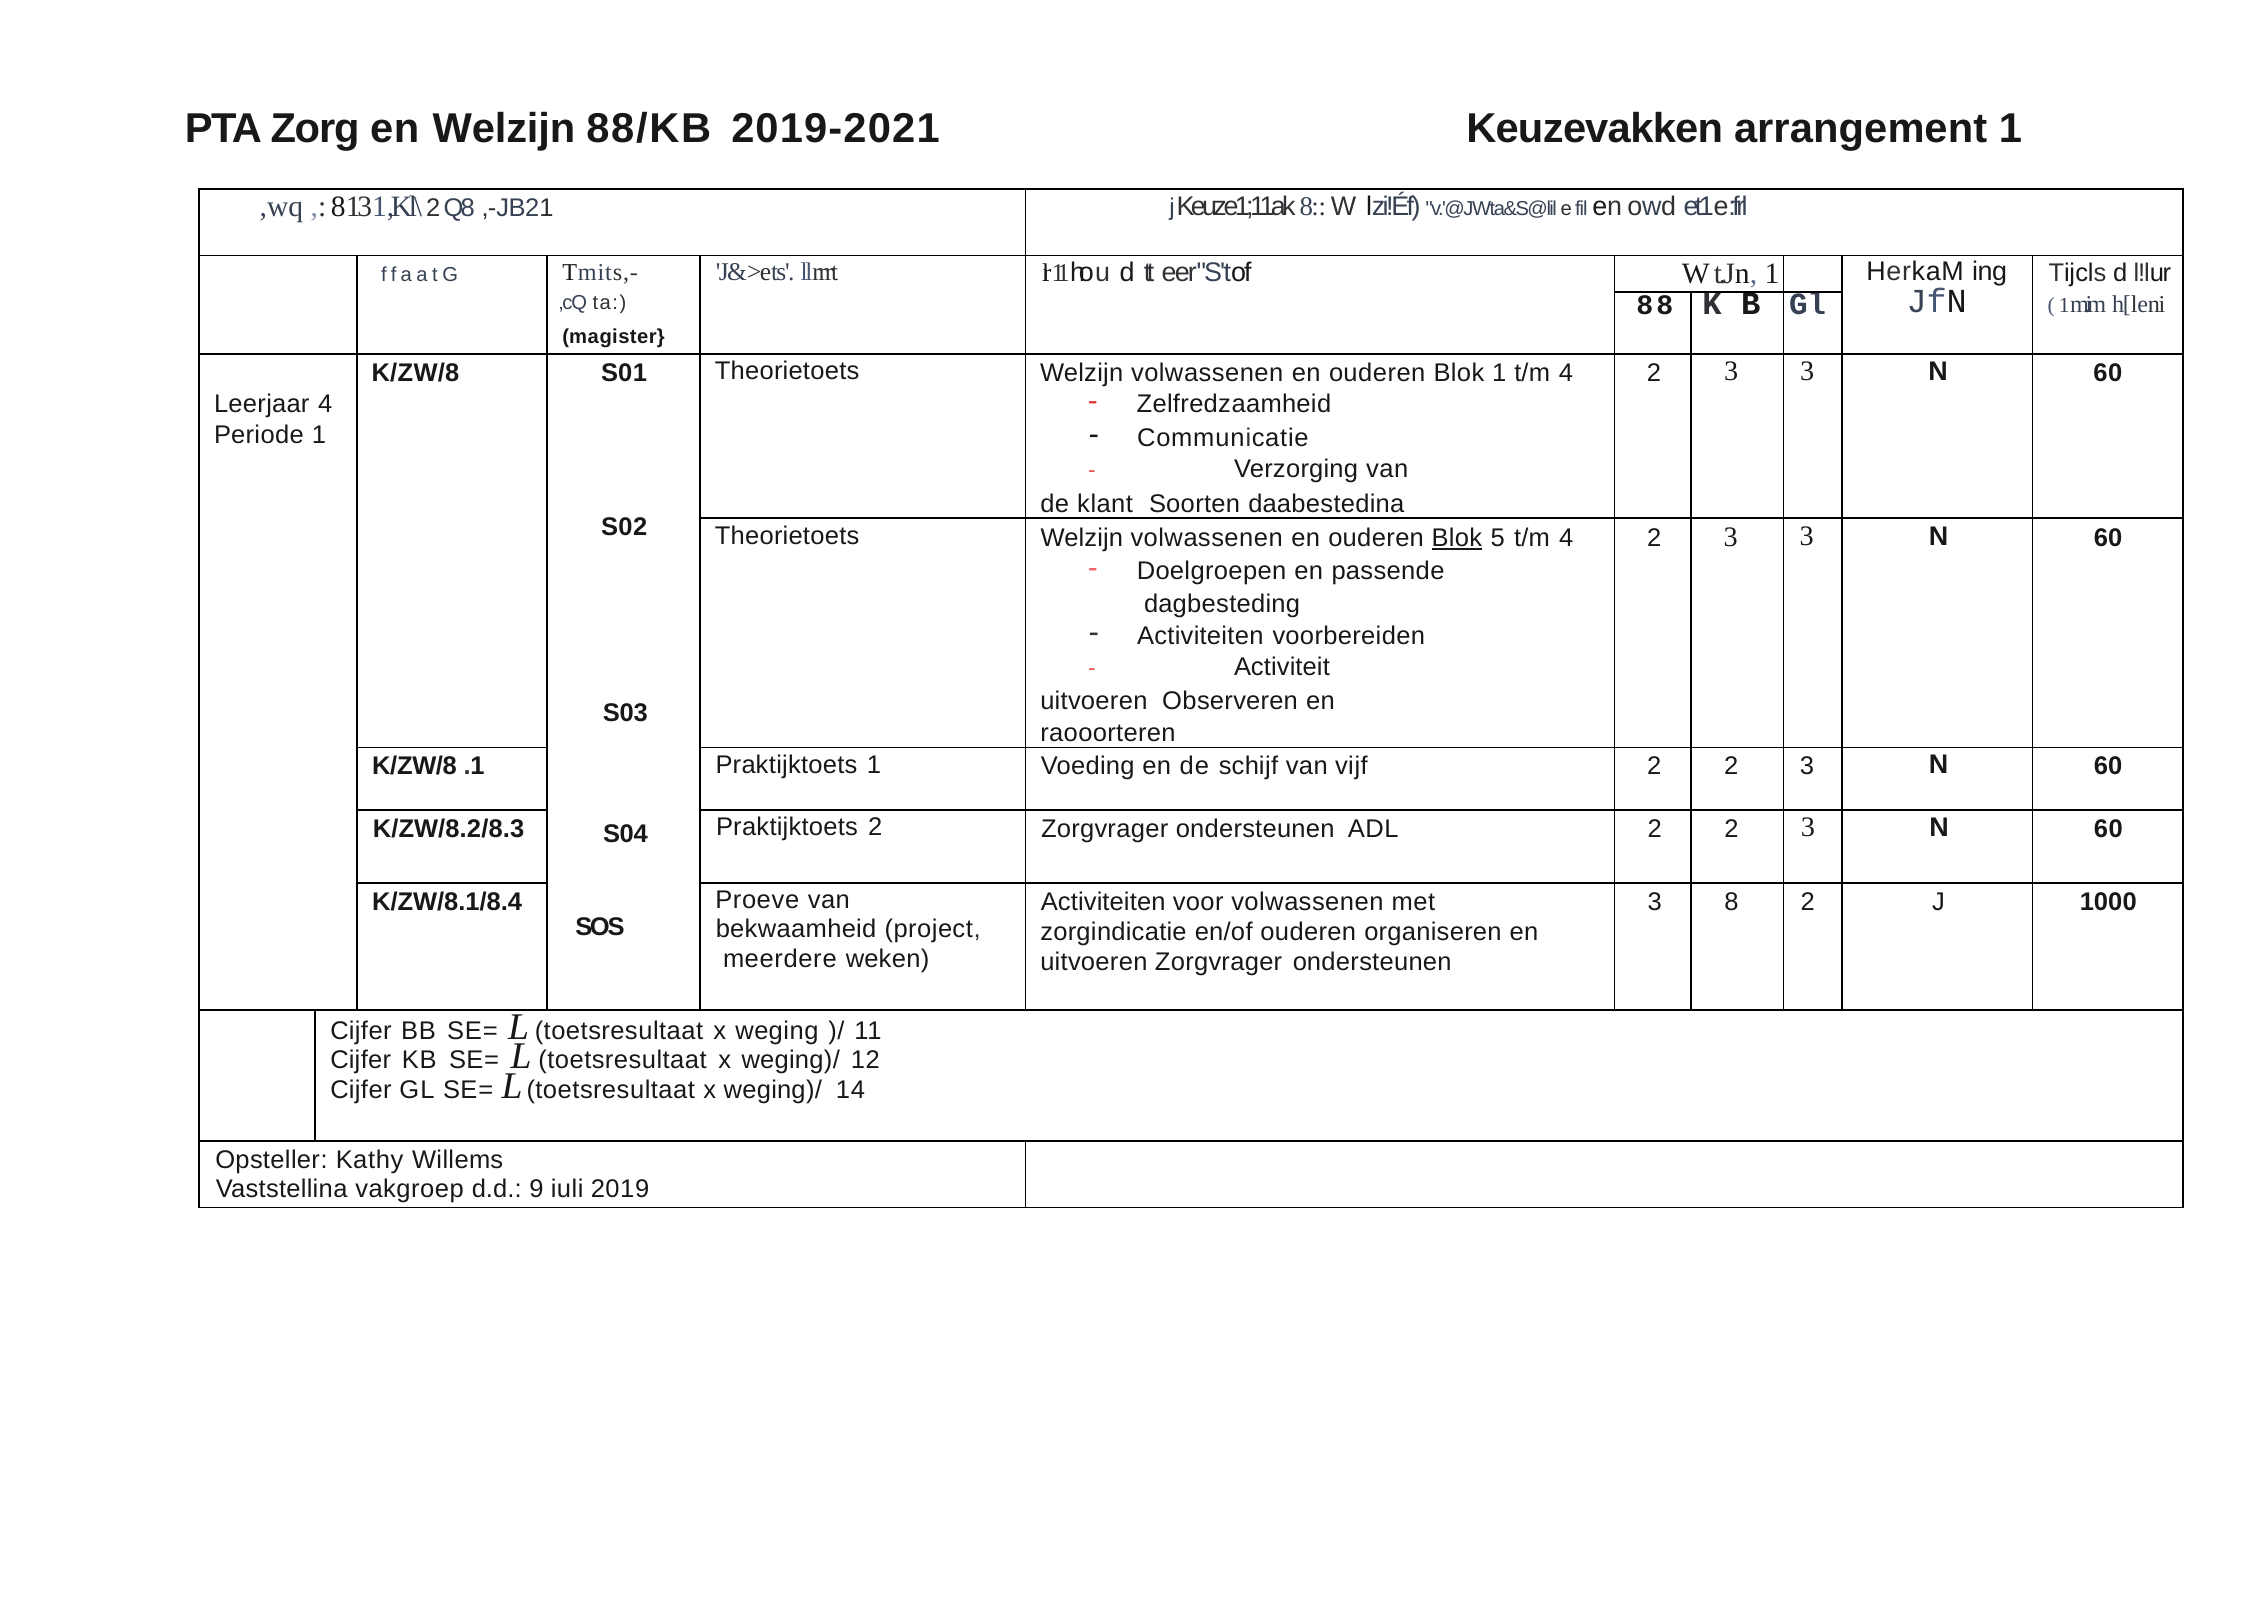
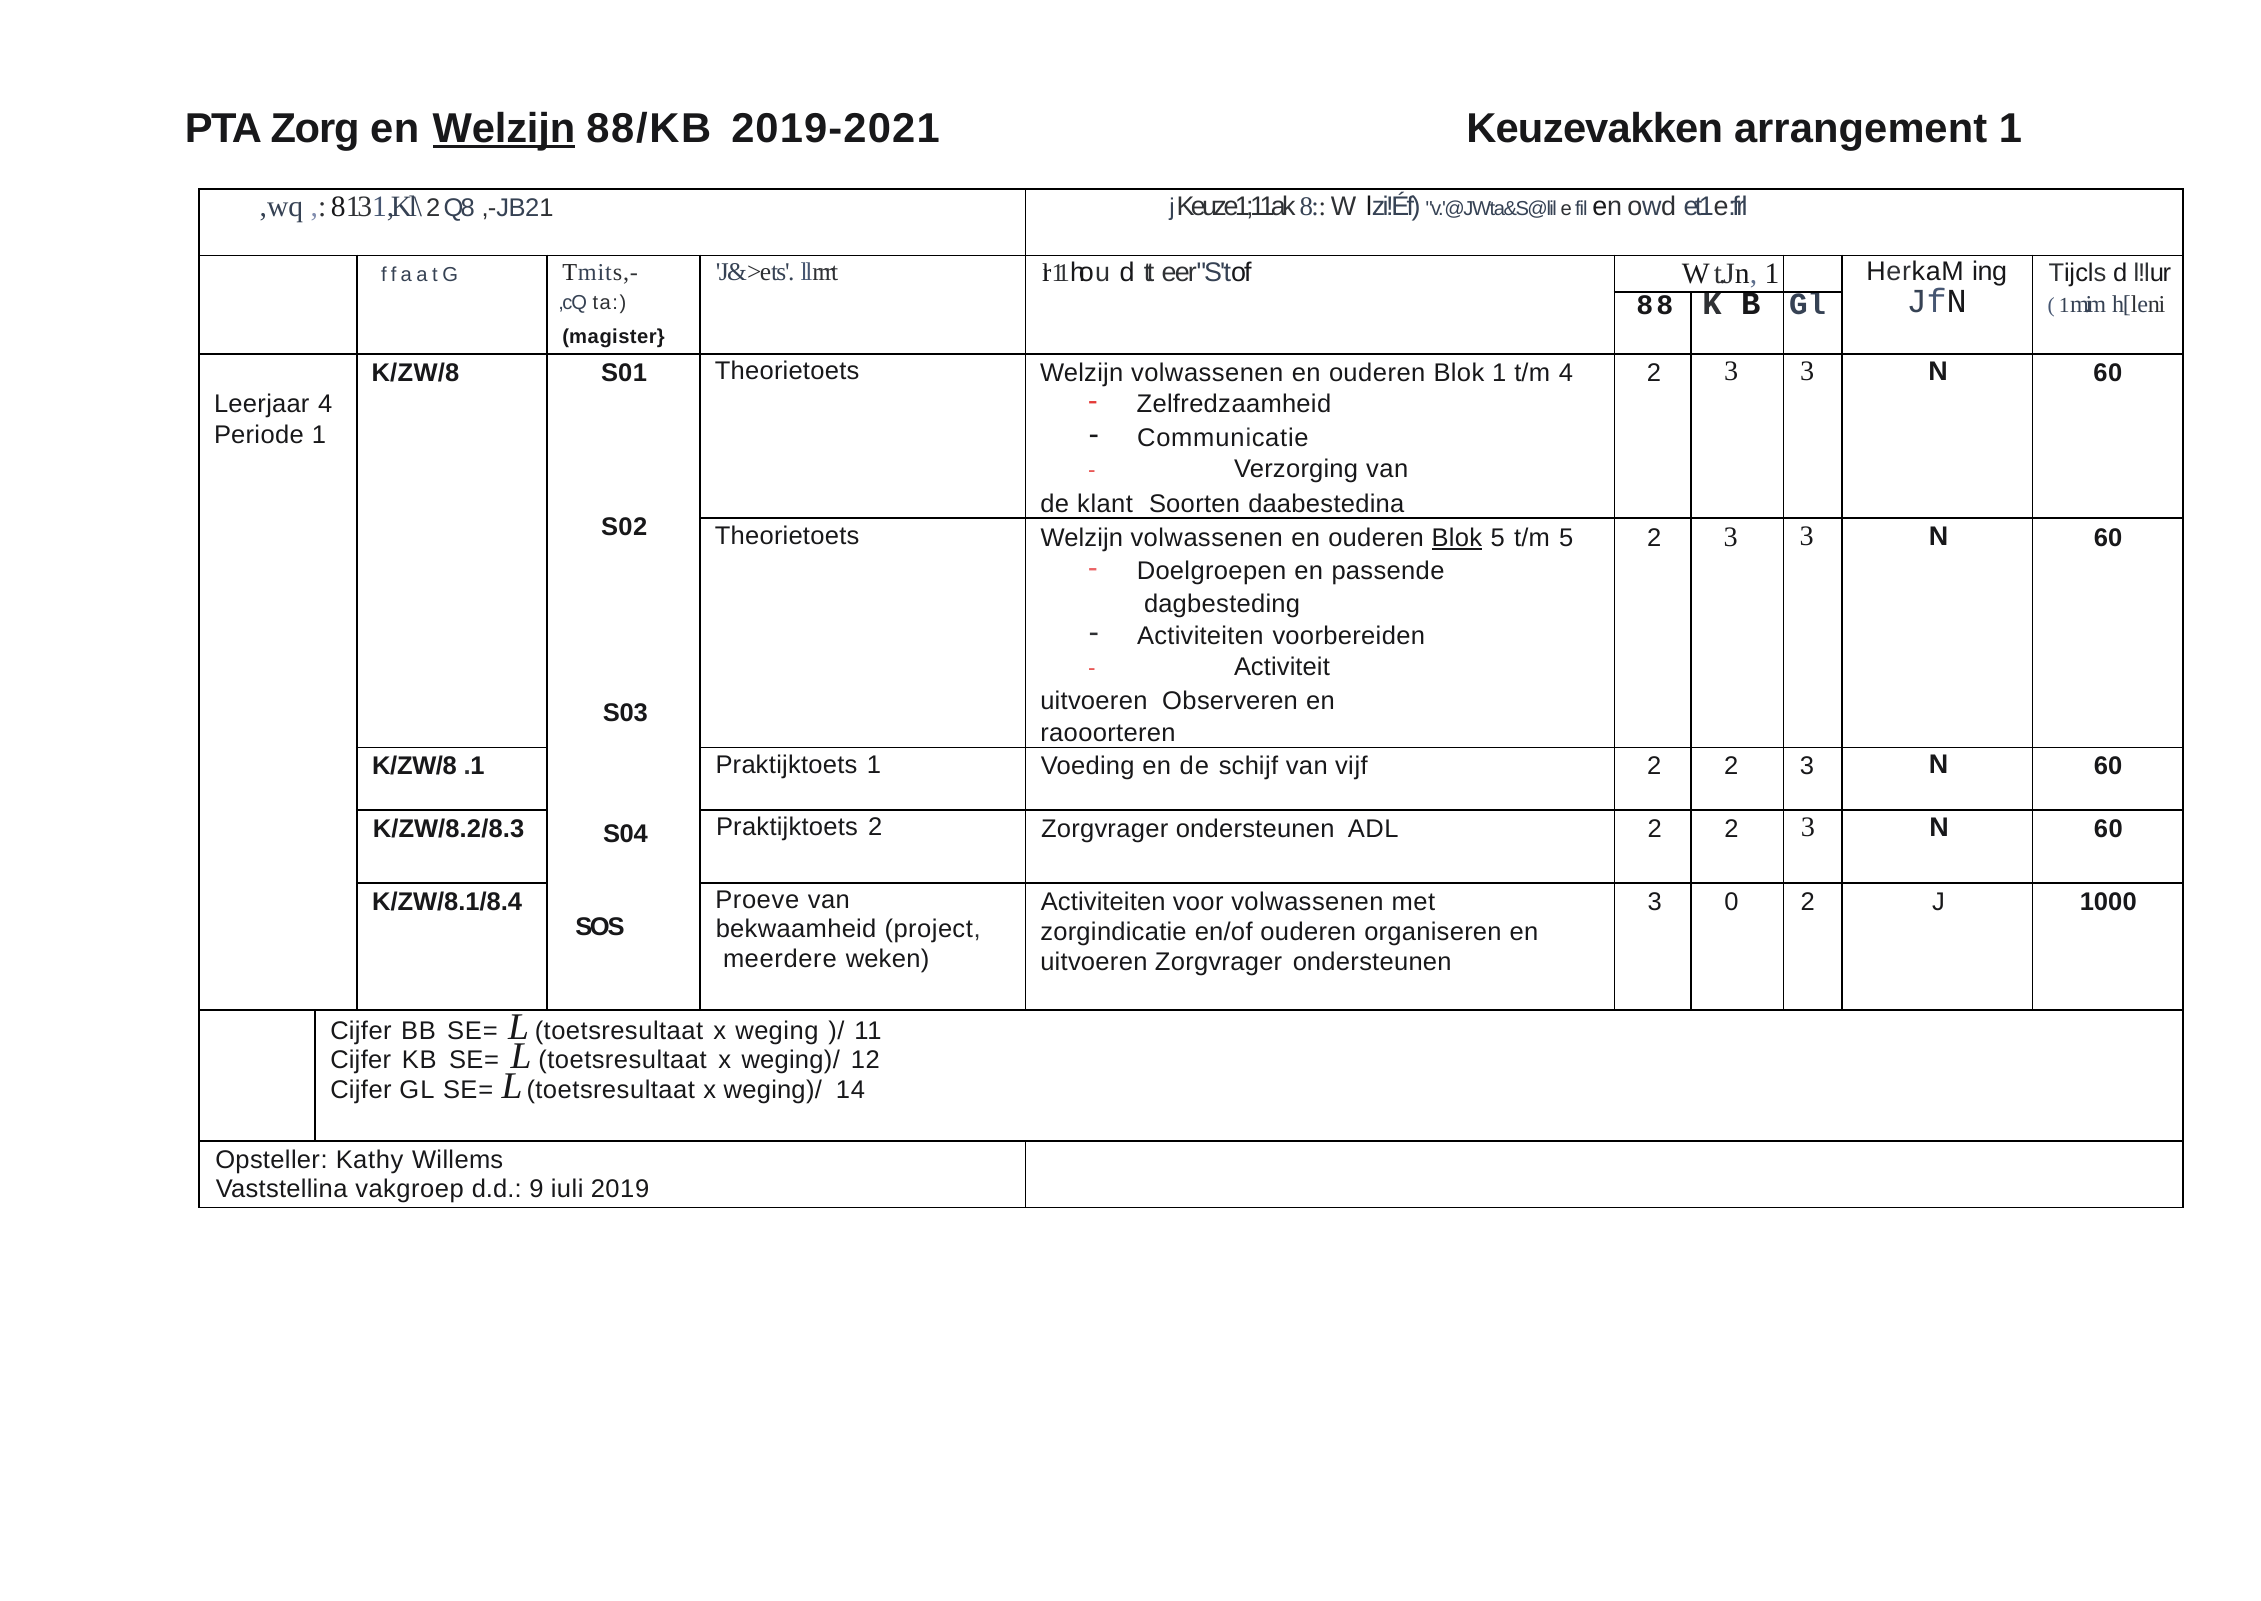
Welzijn underline: none -> present (504, 128)
5 t/m 4: 4 -> 5 (1566, 538)
3 8: 8 -> 0 (1732, 902)
